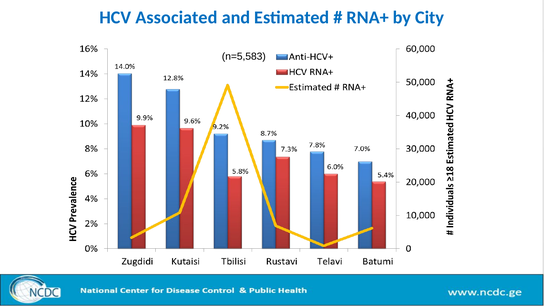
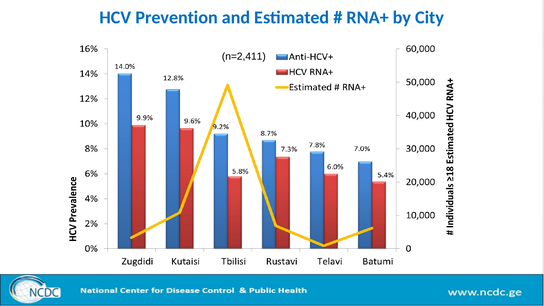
Associated: Associated -> Prevention (177, 18)
n=5,583: n=5,583 -> n=2,411 (244, 56)
